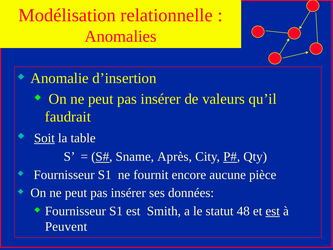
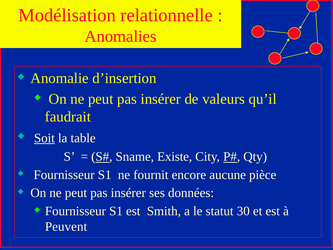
Après: Après -> Existe (175, 156)
48: 48 -> 30 (243, 211)
est underline: present -> none (273, 211)
